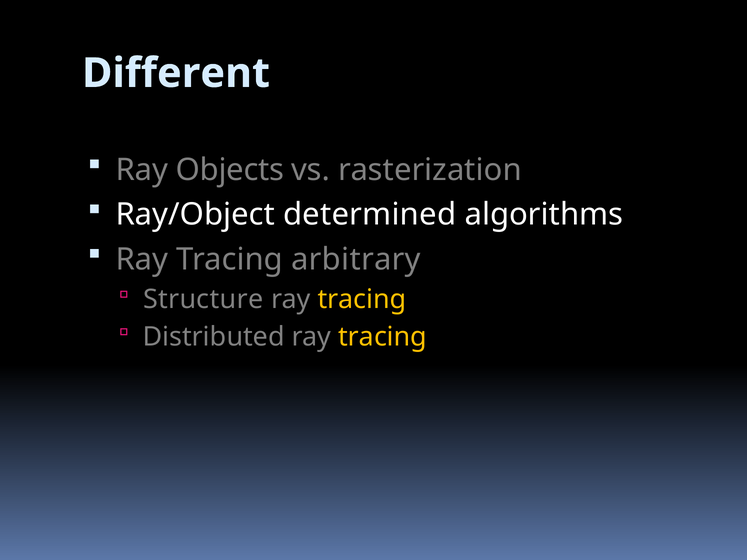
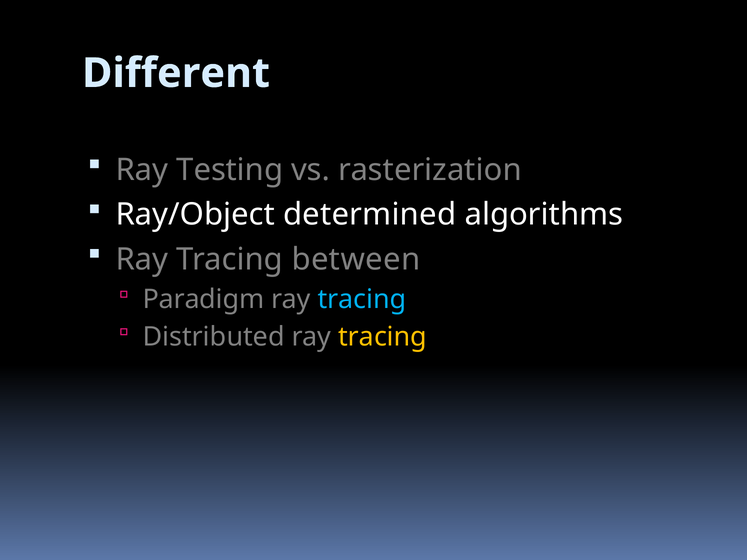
Objects: Objects -> Testing (230, 170)
arbitrary: arbitrary -> between (356, 259)
Structure: Structure -> Paradigm (203, 299)
tracing colour: yellow -> light blue (362, 299)
